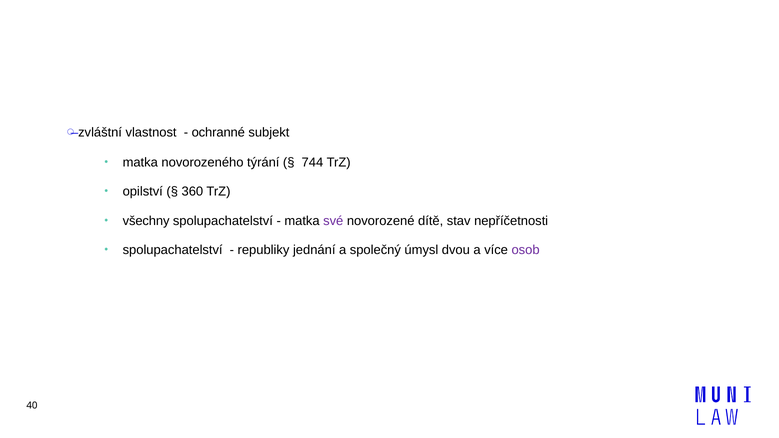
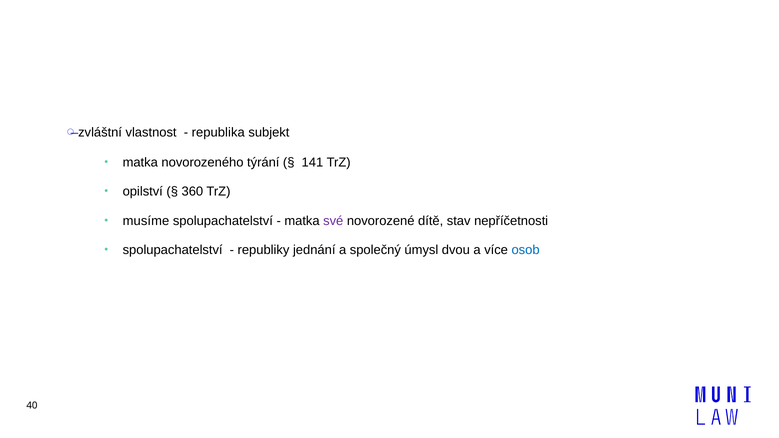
ochranné: ochranné -> republika (218, 132)
744: 744 -> 141 (312, 163)
všechny: všechny -> musíme (146, 221)
osob colour: purple -> blue (526, 250)
